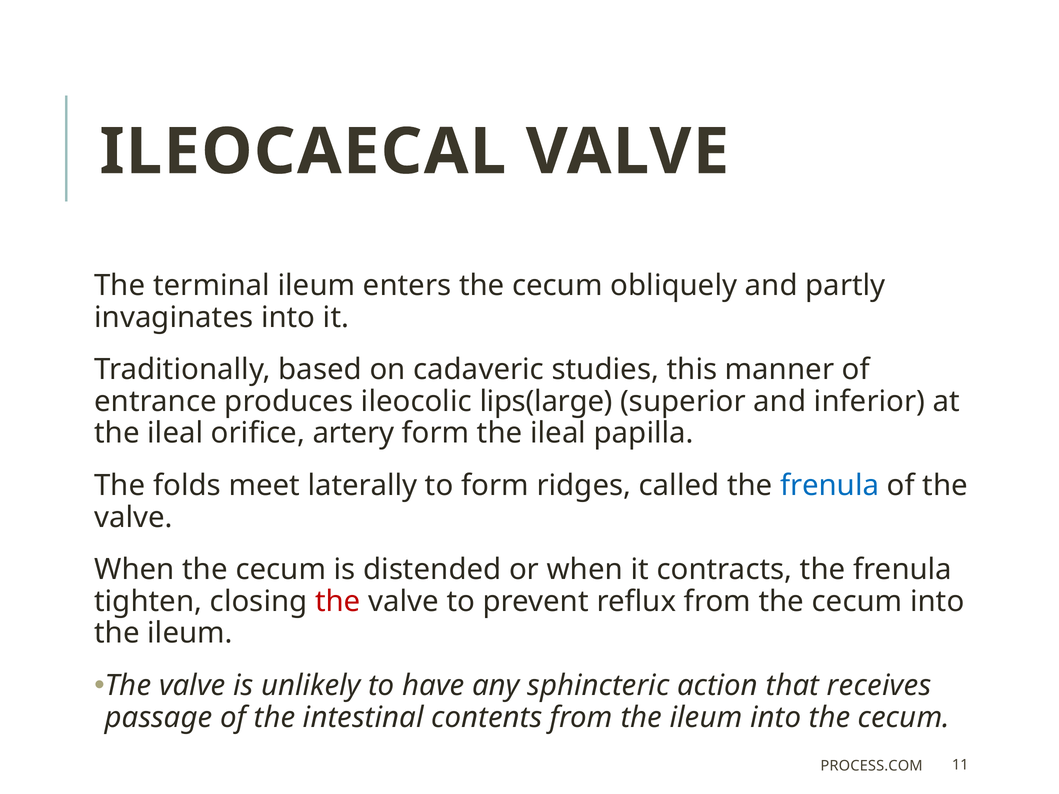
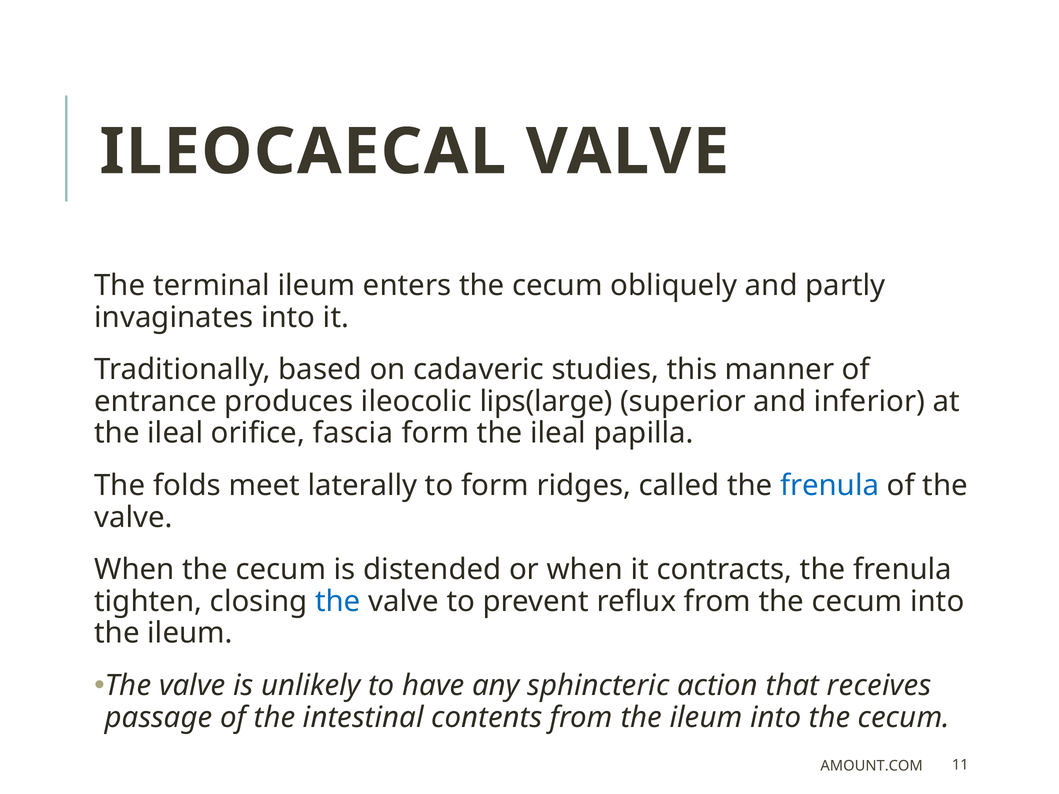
artery: artery -> fascia (353, 433)
the colour: red -> blue (338, 602)
PROCESS.COM: PROCESS.COM -> AMOUNT.COM (872, 766)
